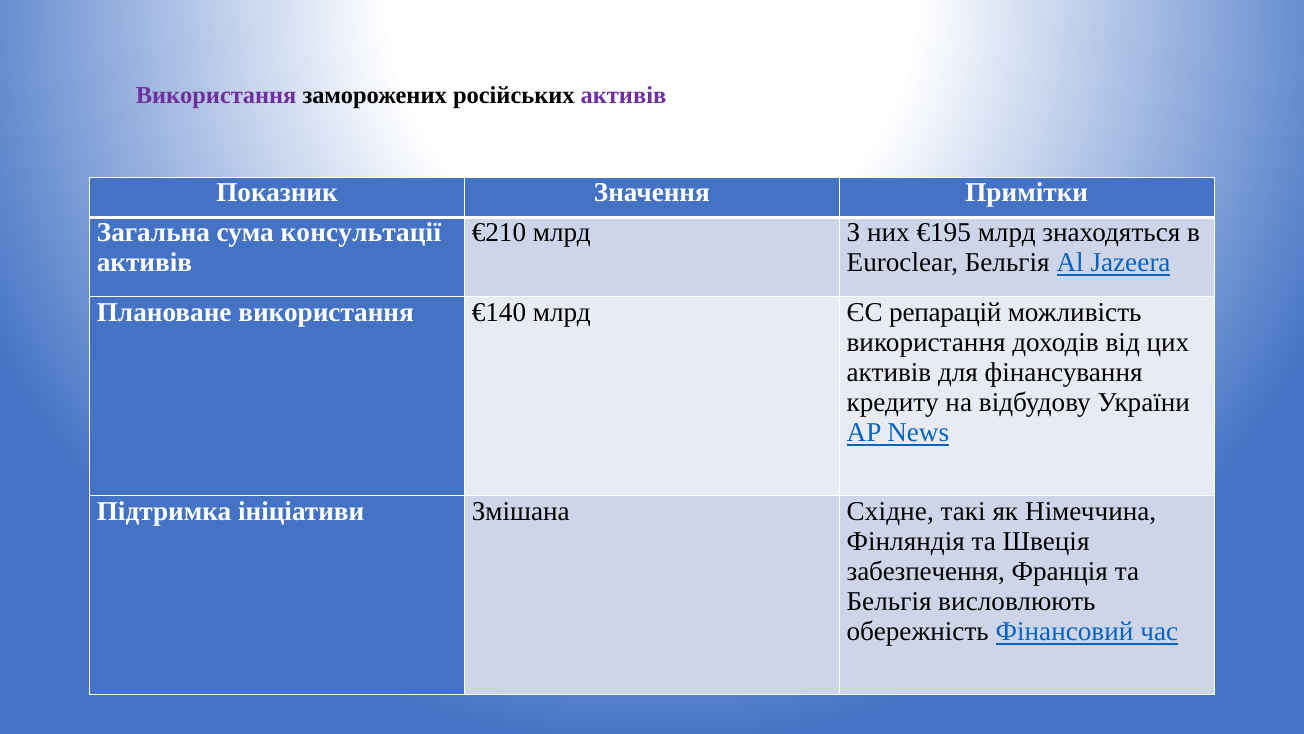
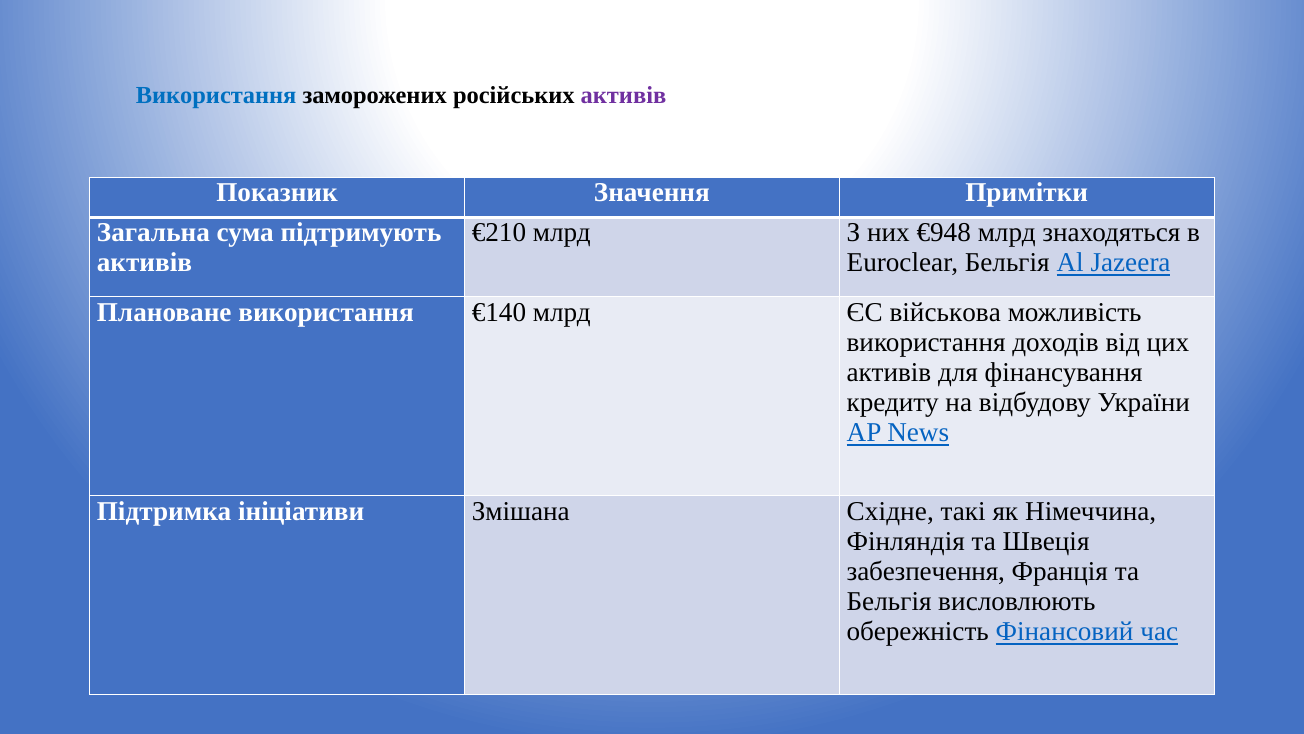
Використання colour: purple -> blue (216, 95)
консультації: консультації -> підтримують (361, 232)
€195: €195 -> €948 (944, 232)
репарацій: репарацій -> військова (945, 312)
